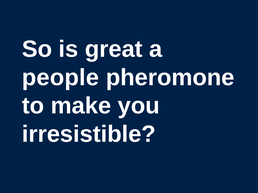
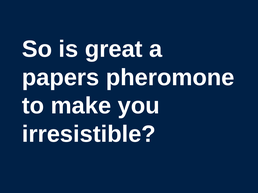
people: people -> papers (61, 78)
